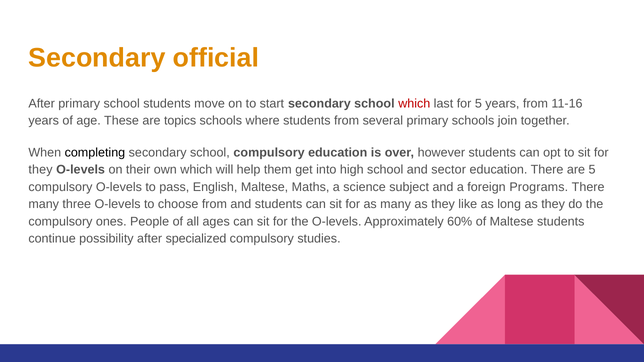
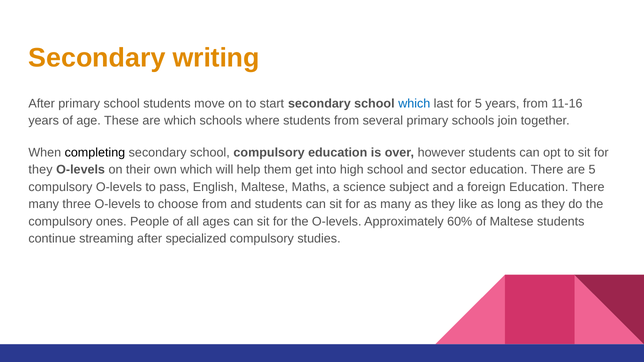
official: official -> writing (216, 58)
which colour: red -> blue (414, 104)
are topics: topics -> which (180, 121)
foreign Programs: Programs -> Education (539, 187)
possibility: possibility -> streaming (106, 239)
